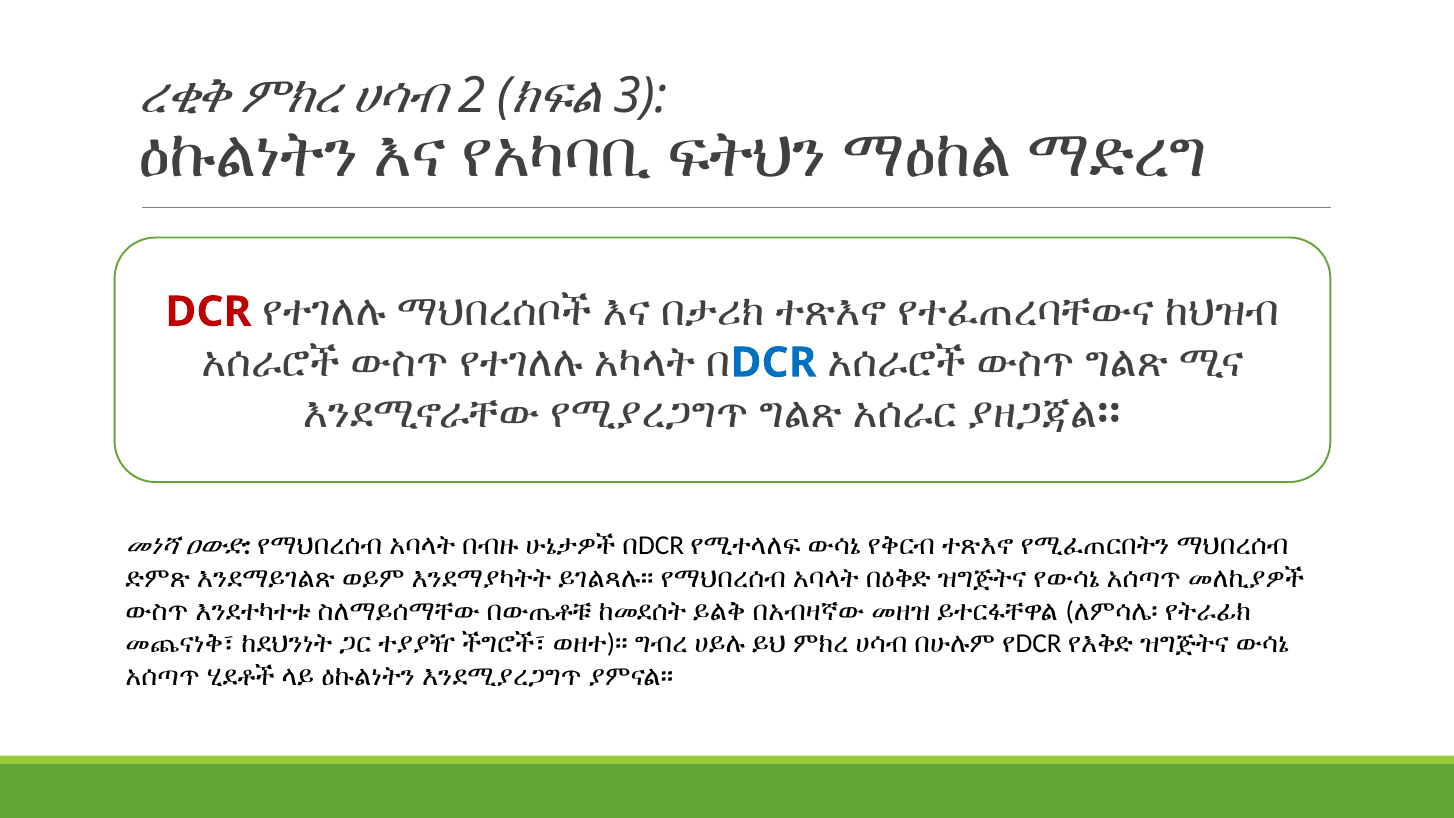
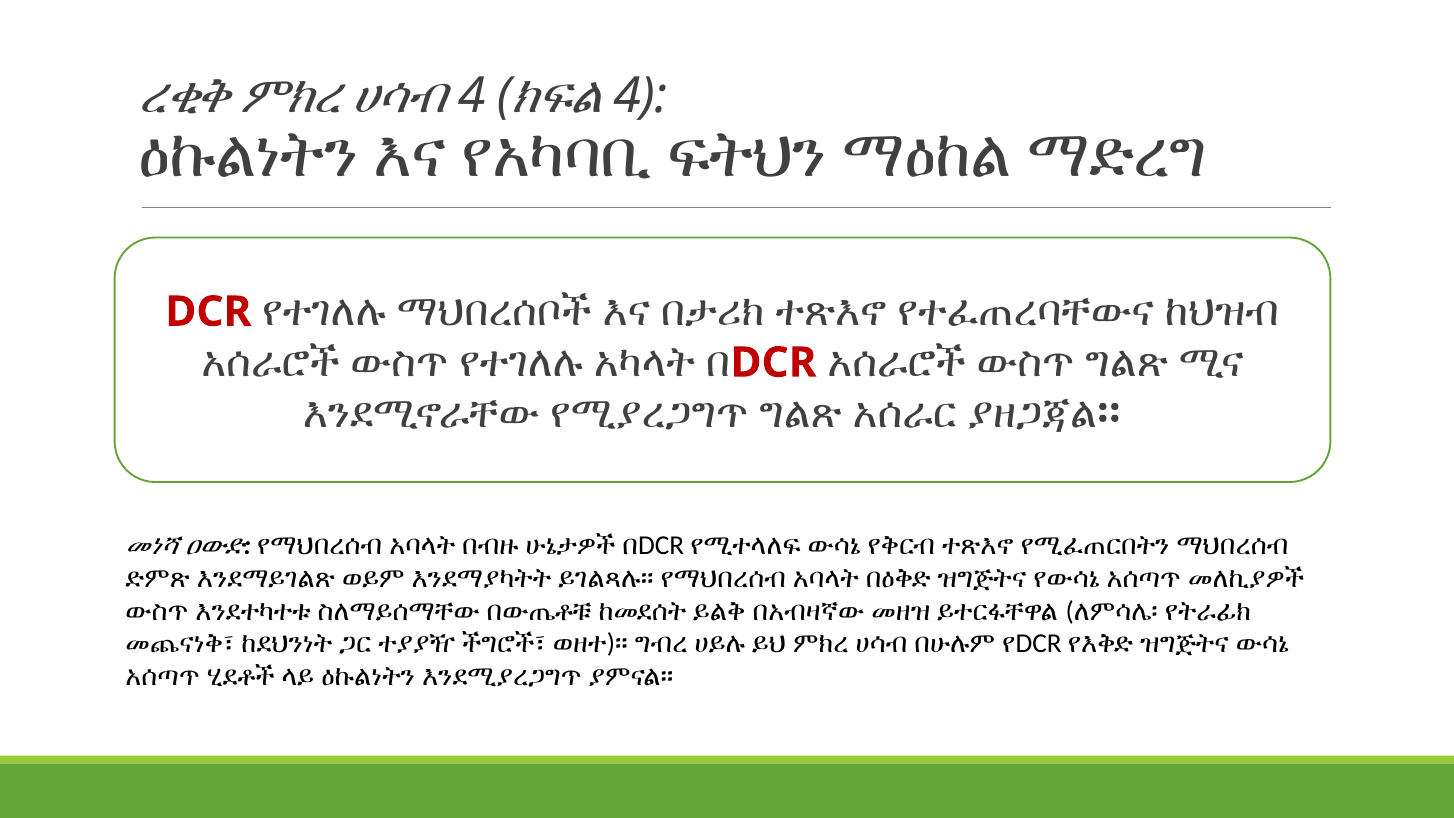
2: 2 -> 4 (472, 96)
ክፍል 3: 3 -> 4 (640, 96)
DCR colour: blue -> red (774, 363)
